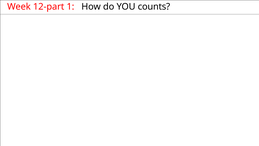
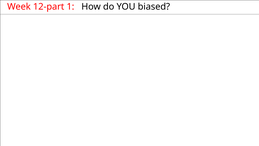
counts: counts -> biased (154, 7)
